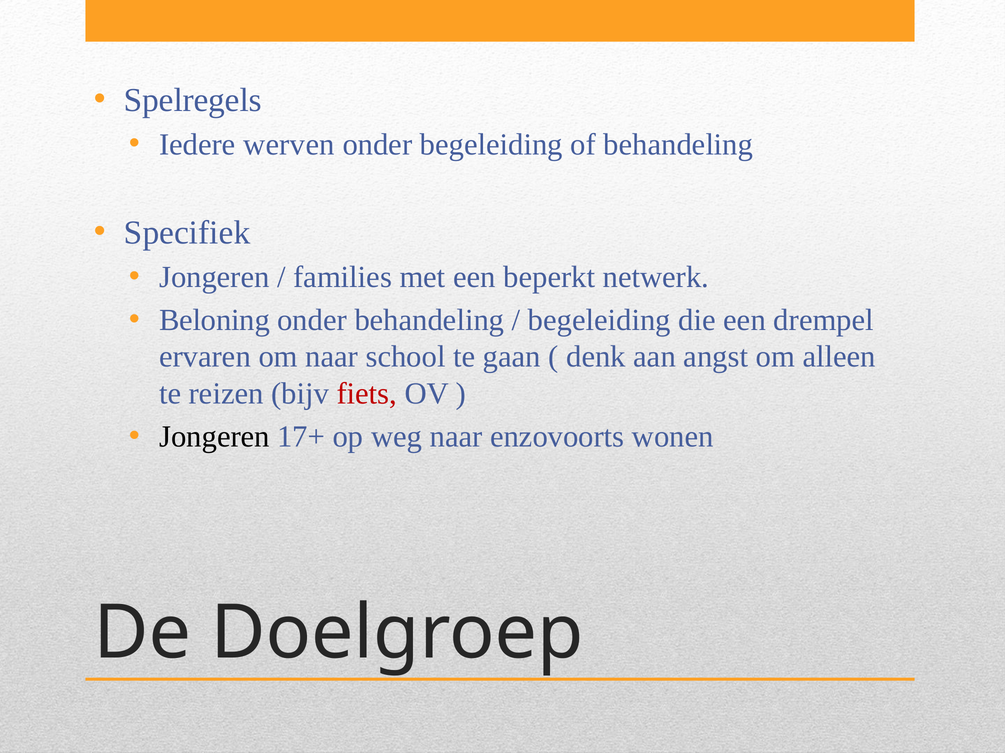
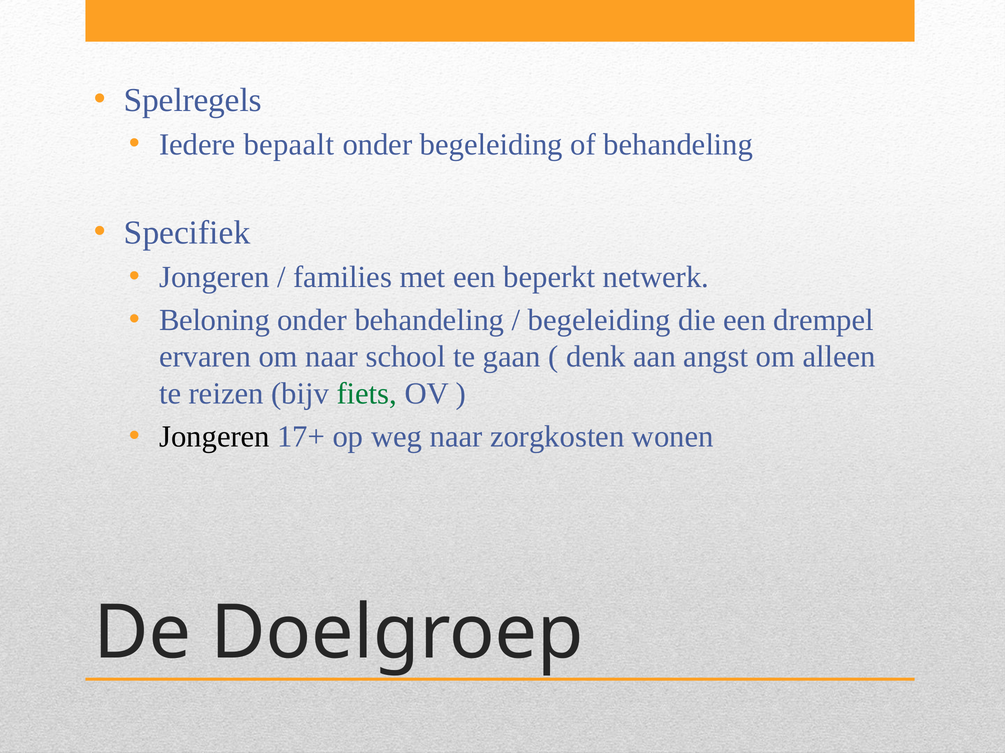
werven: werven -> bepaalt (289, 145)
fiets colour: red -> green (367, 394)
enzovoorts: enzovoorts -> zorgkosten (557, 437)
